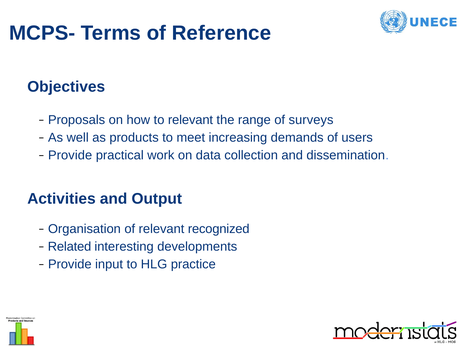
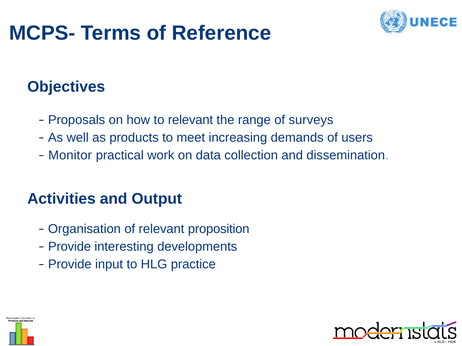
Provide: Provide -> Monitor (70, 156)
recognized: recognized -> proposition (219, 229)
Related: Related -> Provide (70, 247)
